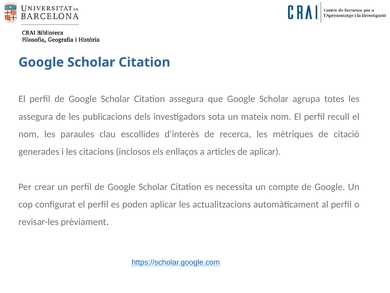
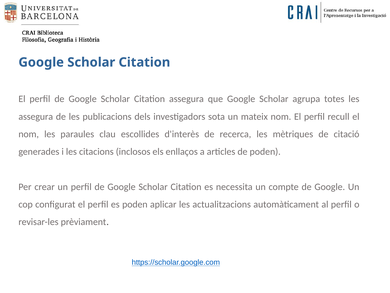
de aplicar: aplicar -> poden (265, 151)
